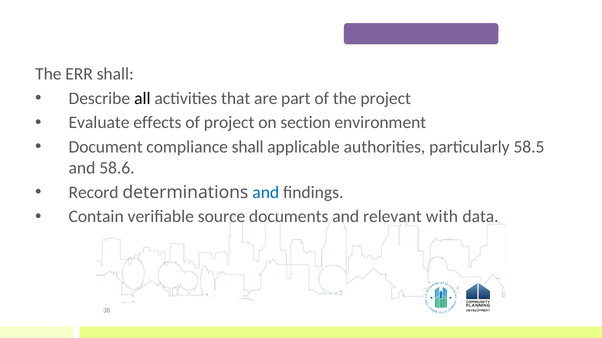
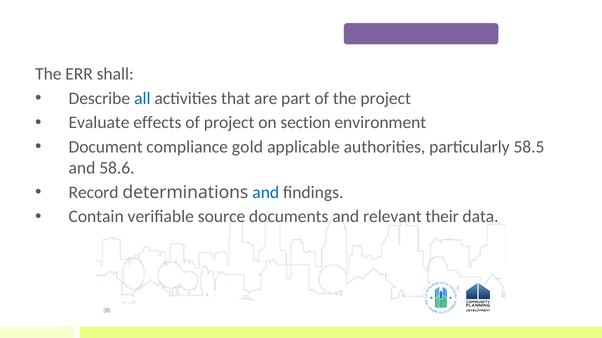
all colour: black -> blue (142, 99)
compliance shall: shall -> gold (247, 147)
with: with -> their (442, 217)
